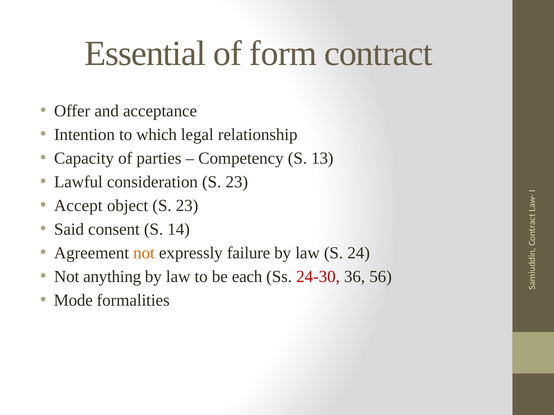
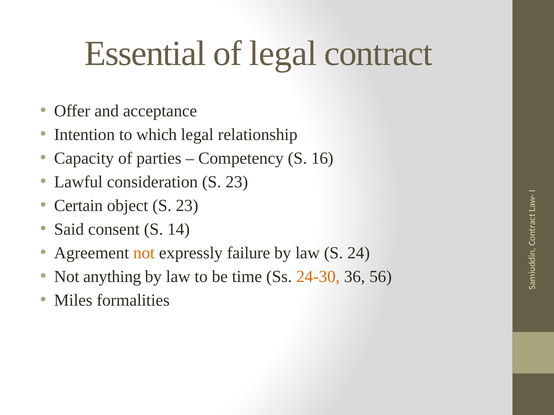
of form: form -> legal (283, 54)
13: 13 -> 16 (322, 158)
Accept: Accept -> Certain (78, 206)
each: each -> time (247, 277)
24-30 colour: red -> orange (318, 277)
Mode: Mode -> Miles (73, 301)
